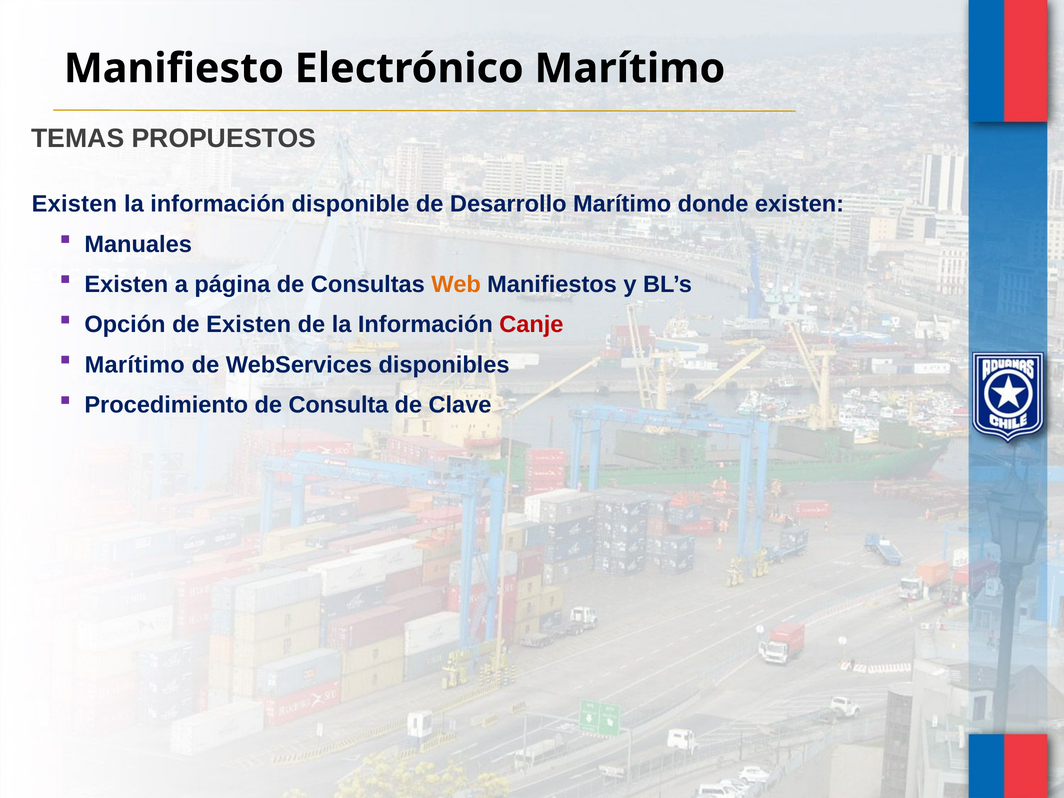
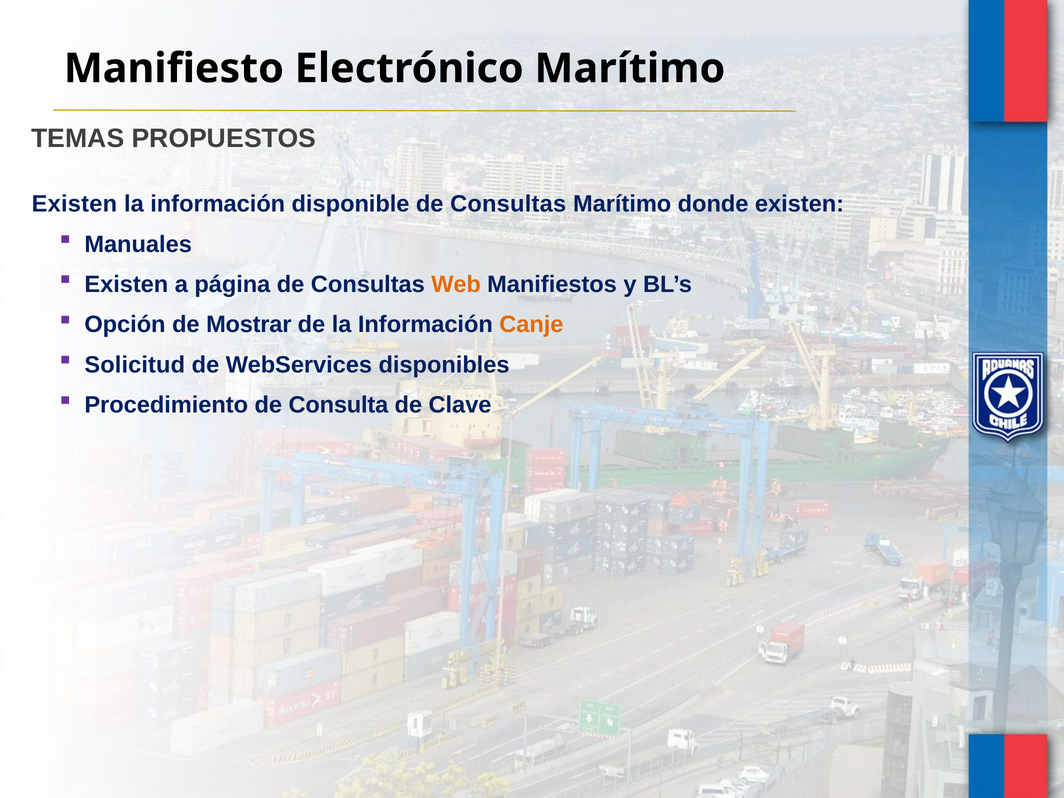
disponible de Desarrollo: Desarrollo -> Consultas (508, 204)
de Existen: Existen -> Mostrar (249, 325)
Canje colour: red -> orange (531, 325)
Marítimo: Marítimo -> Solicitud (135, 365)
